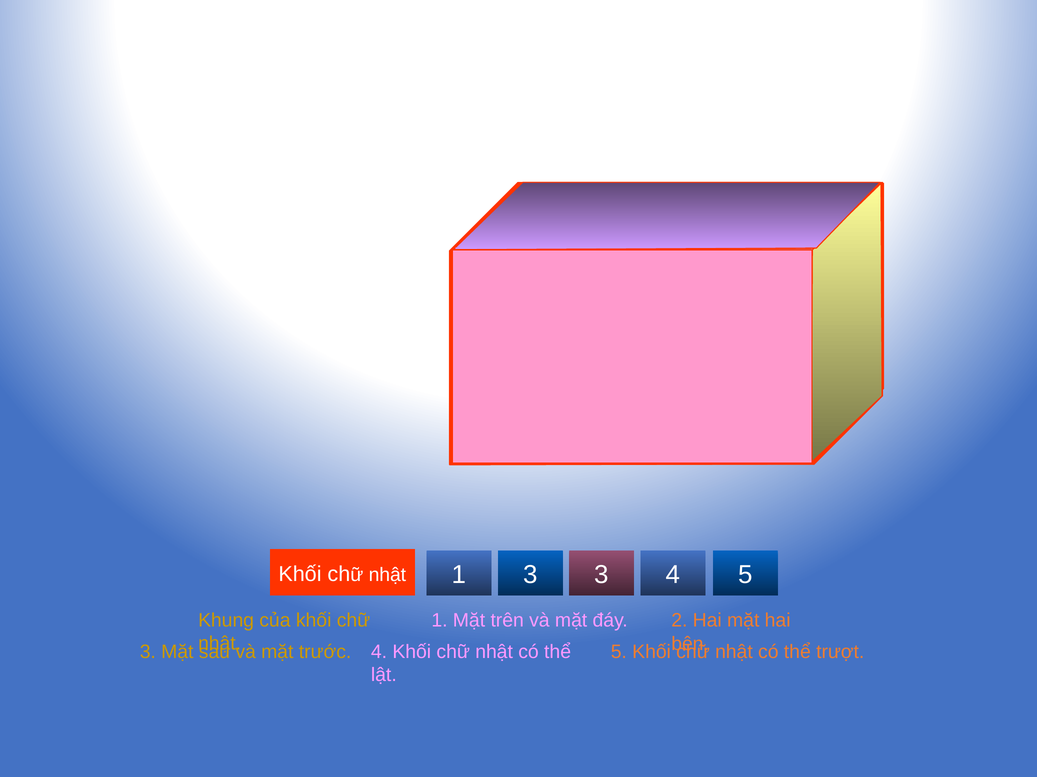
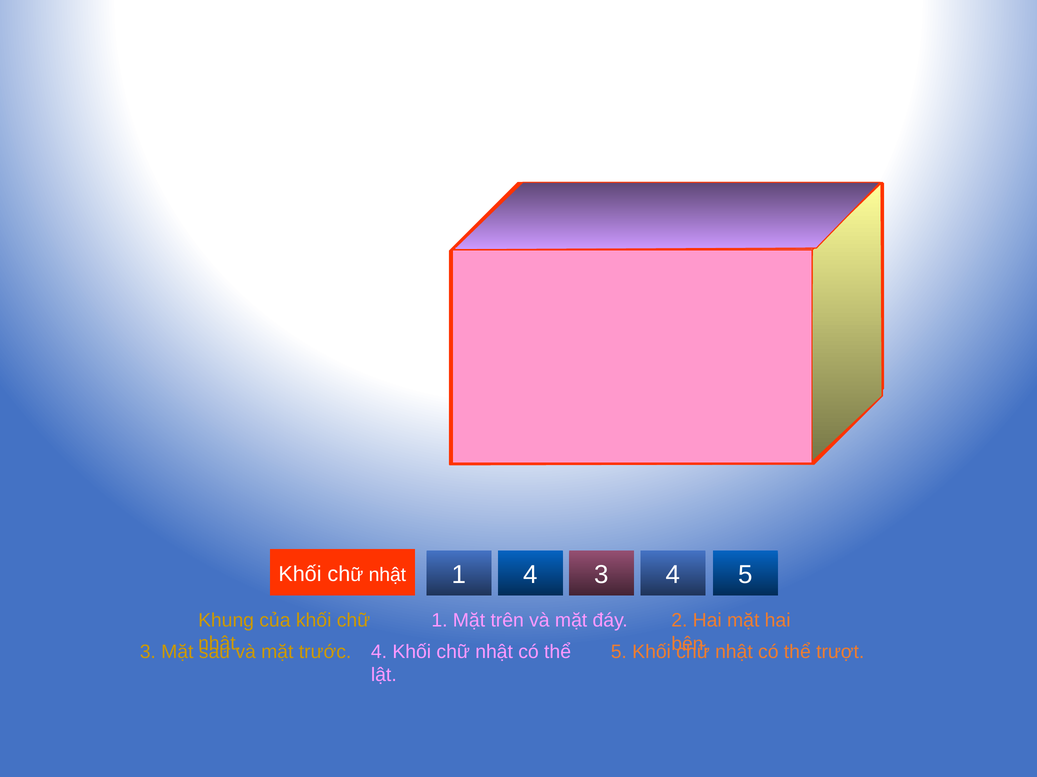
1 3: 3 -> 4 (530, 575)
